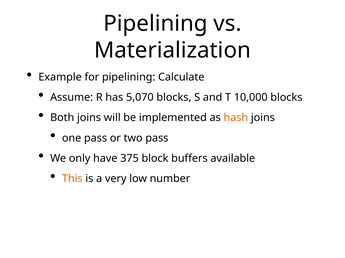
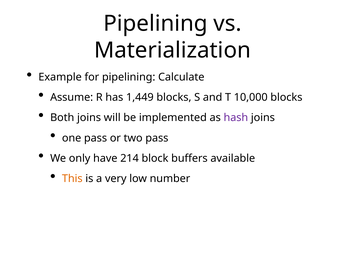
5,070: 5,070 -> 1,449 (140, 98)
hash colour: orange -> purple (236, 118)
375: 375 -> 214 (130, 159)
